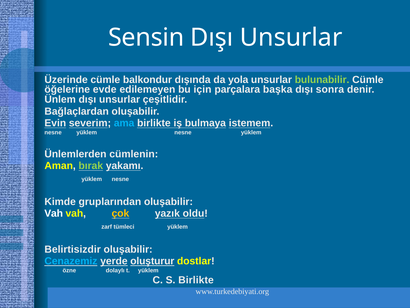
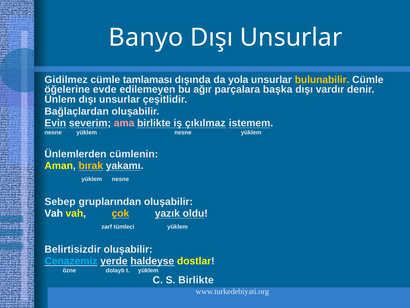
Sensin: Sensin -> Banyo (146, 38)
Üzerinde: Üzerinde -> Gidilmez (66, 80)
balkondur: balkondur -> tamlaması (147, 80)
bulunabilir colour: light green -> yellow (322, 80)
için: için -> ağır (203, 89)
sonra: sonra -> vardır (330, 89)
ama colour: light blue -> pink (124, 123)
bulmaya: bulmaya -> çıkılmaz (205, 123)
bırak colour: light green -> yellow (91, 166)
Kimde: Kimde -> Sebep (60, 201)
oluşturur: oluşturur -> haldeyse (152, 261)
